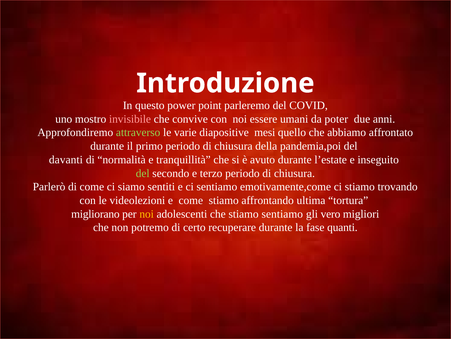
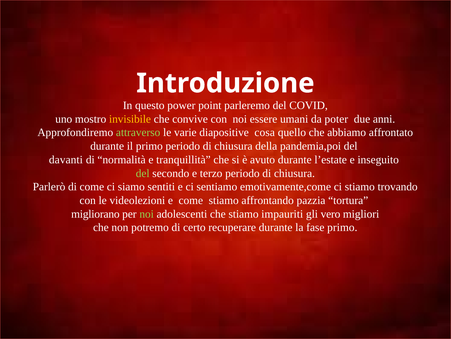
invisibile colour: pink -> yellow (130, 119)
mesi: mesi -> cosa (265, 132)
ultima: ultima -> pazzia (311, 200)
noi colour: yellow -> light green (147, 213)
stiamo sentiamo: sentiamo -> impauriti (282, 213)
fase quanti: quanti -> primo (342, 227)
